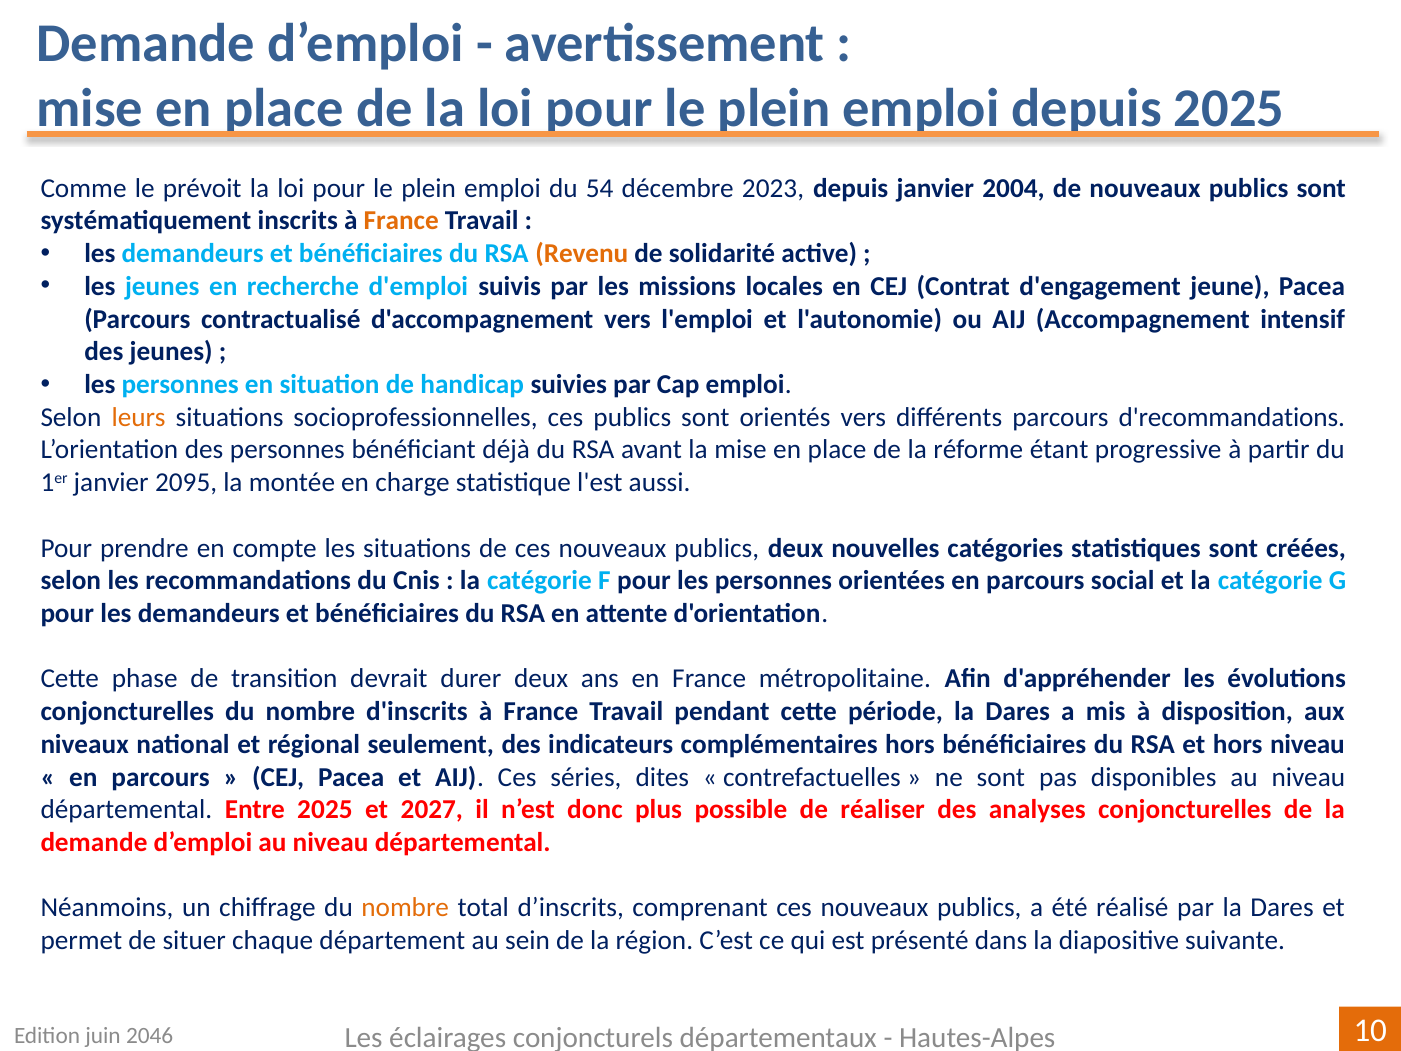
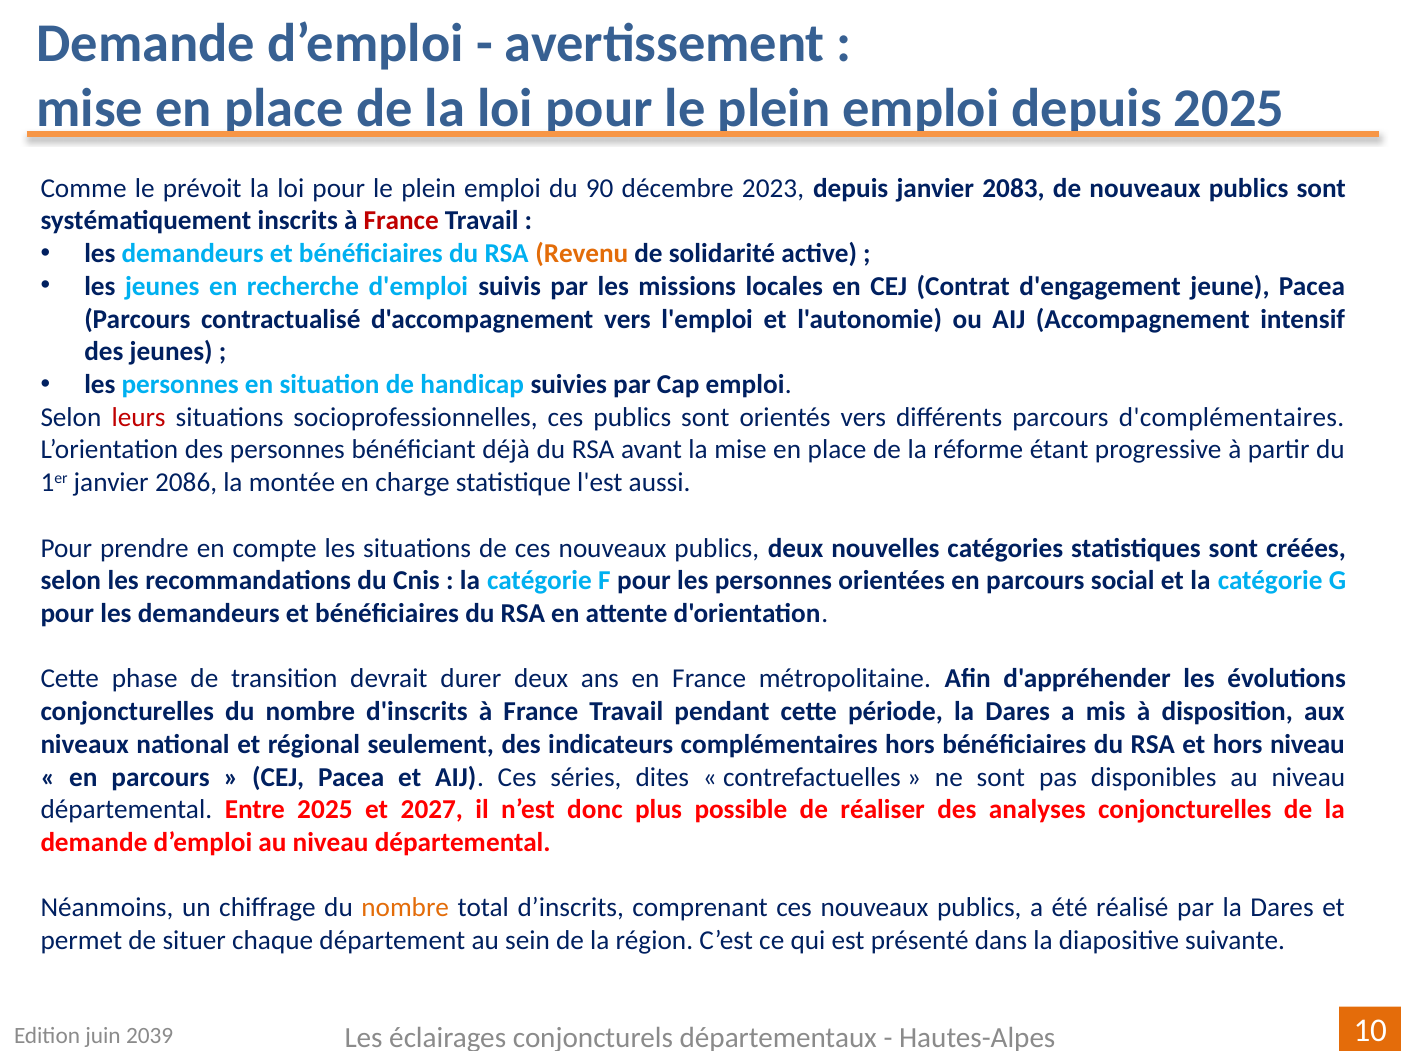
54: 54 -> 90 (600, 188)
2004: 2004 -> 2083 (1014, 188)
France colour: orange -> red (401, 221)
leurs colour: orange -> red (139, 417)
d'recommandations: d'recommandations -> d'complémentaires (1232, 417)
2095: 2095 -> 2086 (186, 483)
2046: 2046 -> 2039 (150, 1036)
